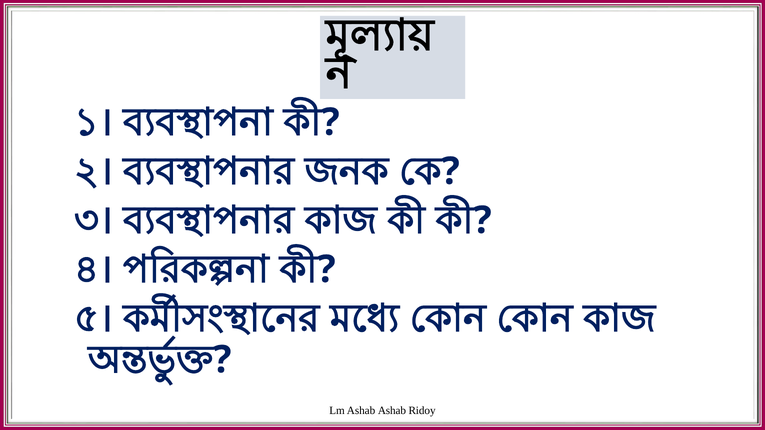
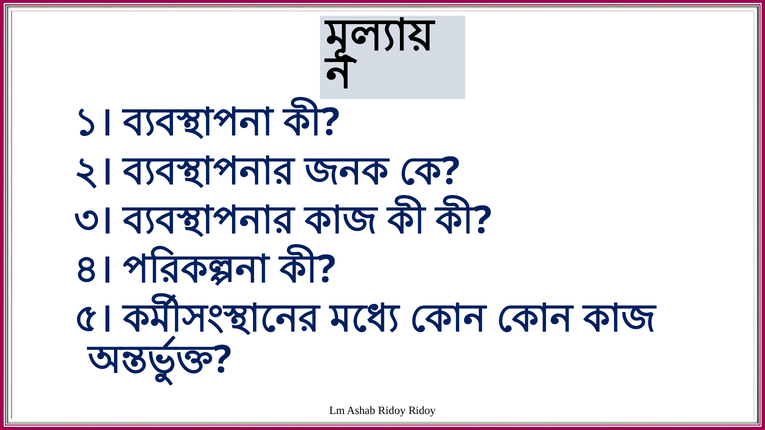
Ashab Ashab: Ashab -> Ridoy (392, 411)
